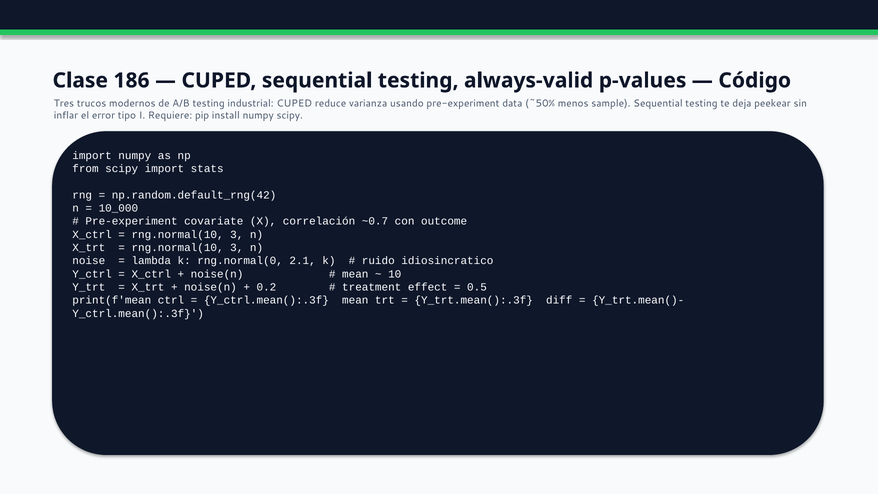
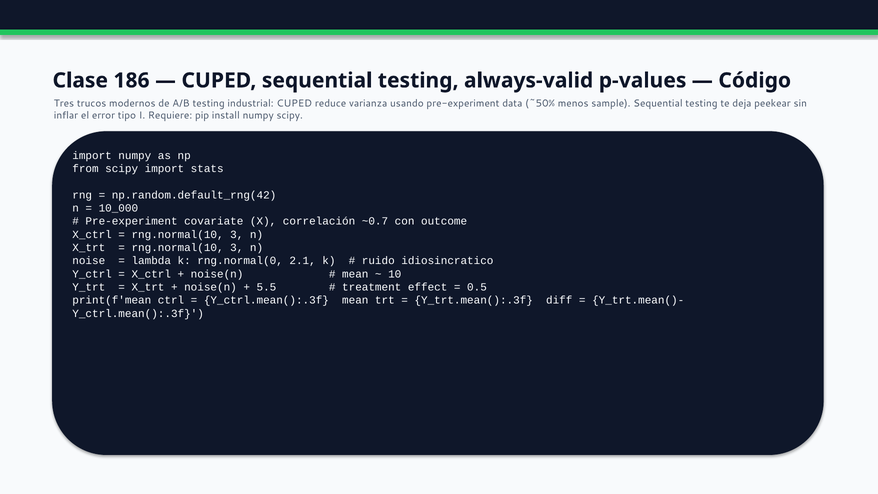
0.2: 0.2 -> 5.5 (266, 287)
